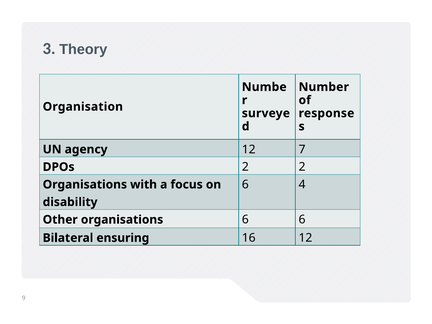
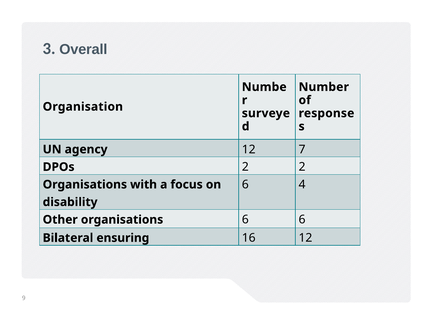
Theory: Theory -> Overall (83, 49)
